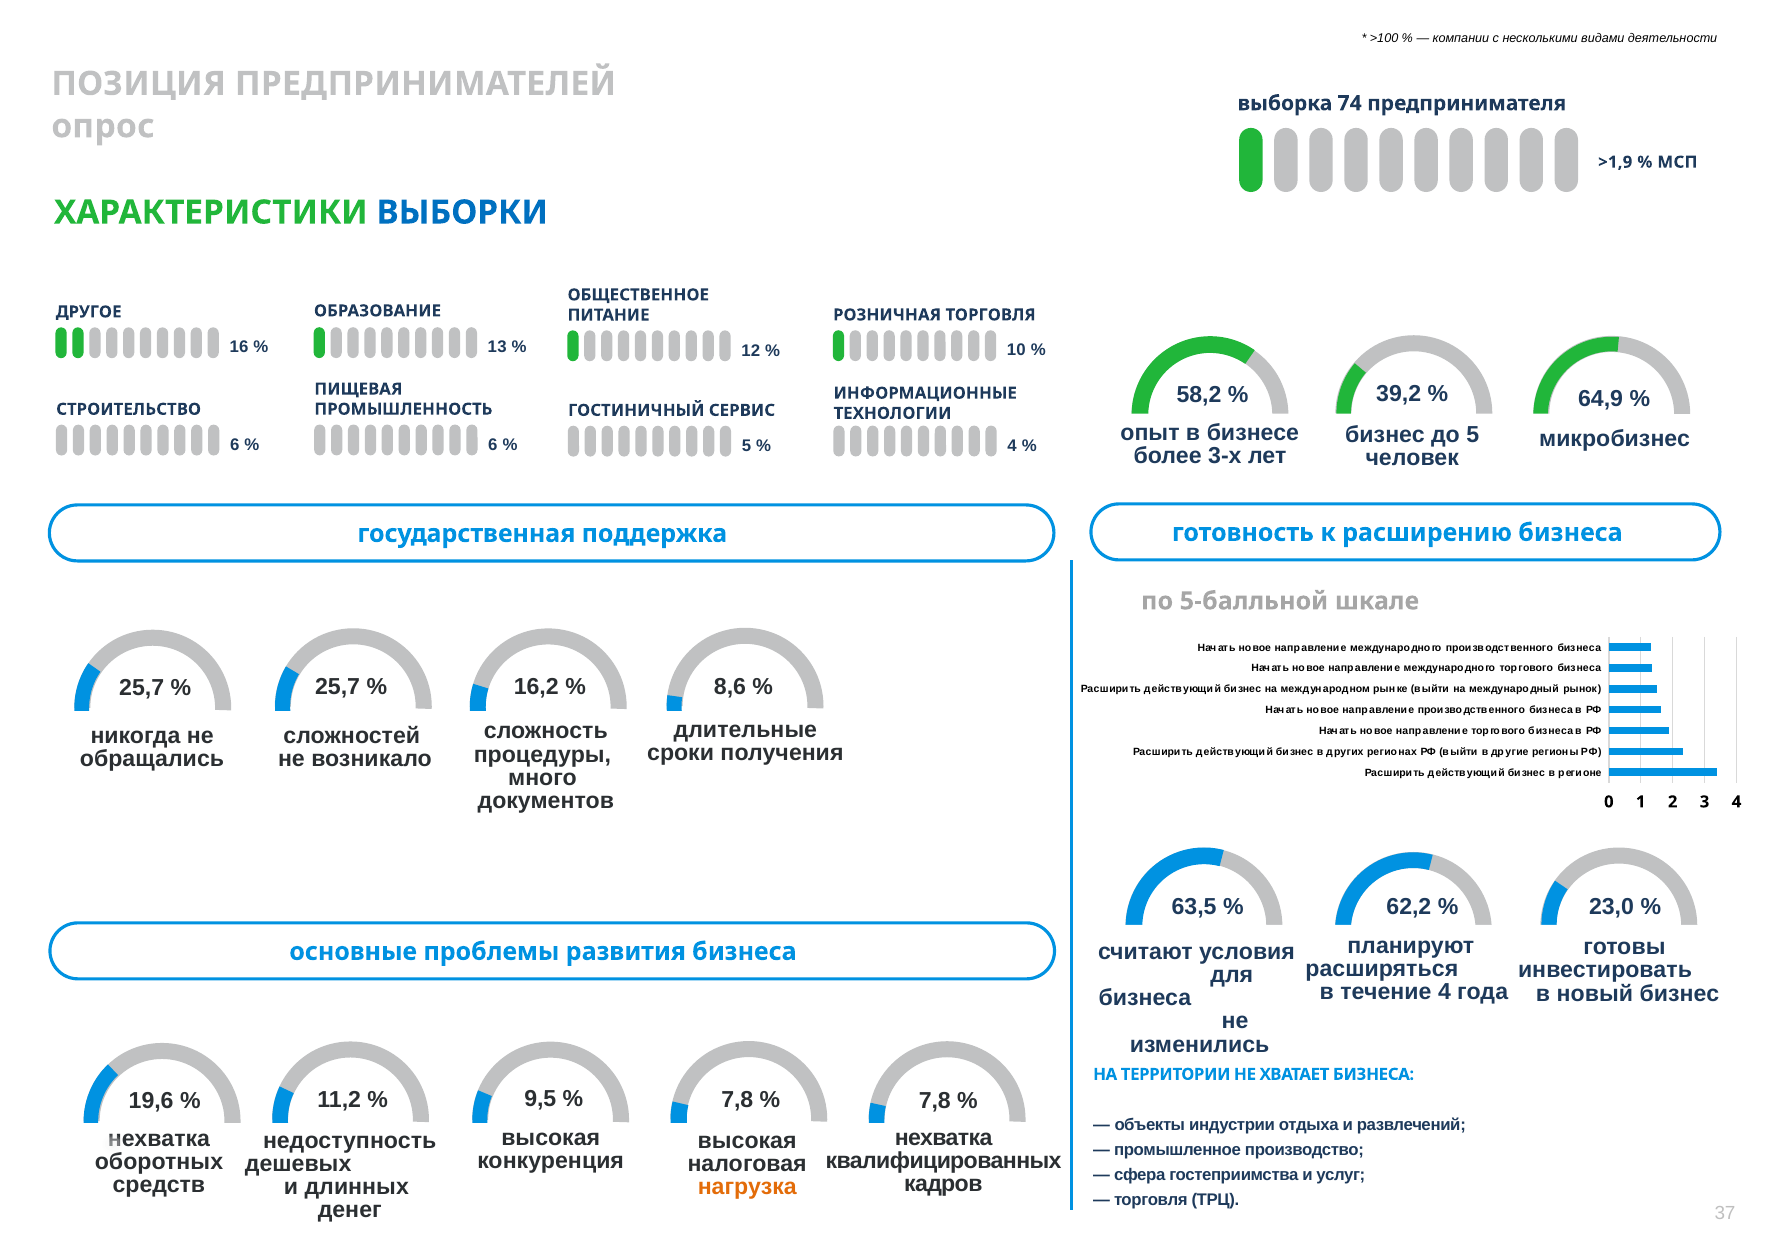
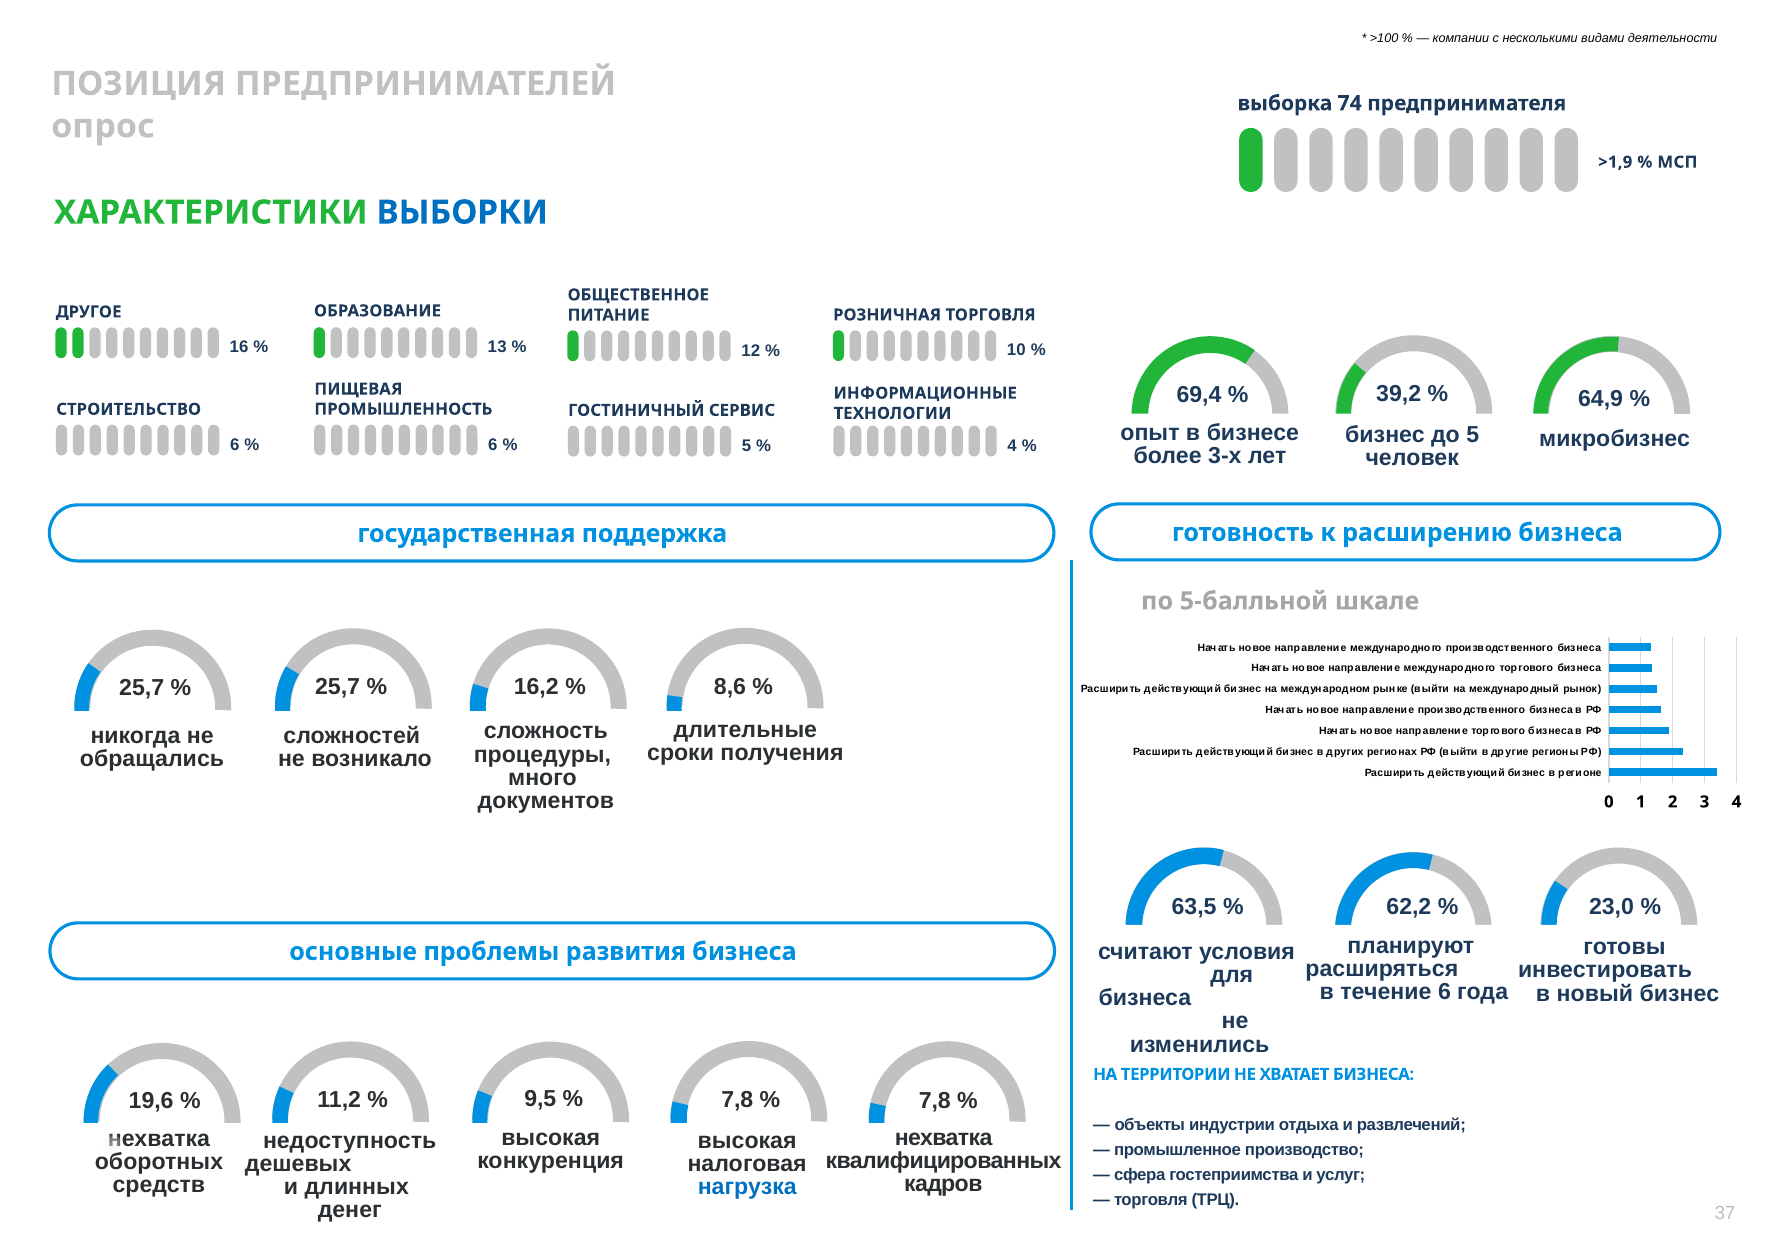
58,2: 58,2 -> 69,4 (1199, 395)
течение 4: 4 -> 6 (1445, 992)
нагрузка colour: orange -> blue (747, 1187)
